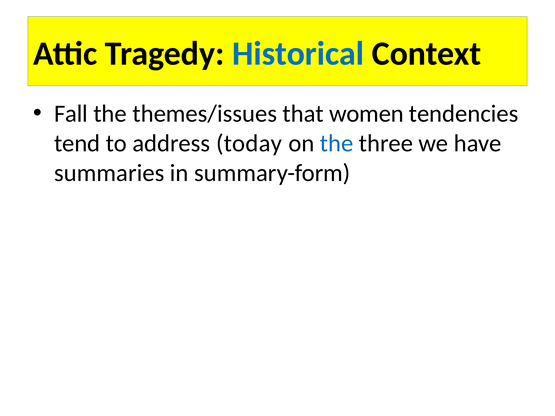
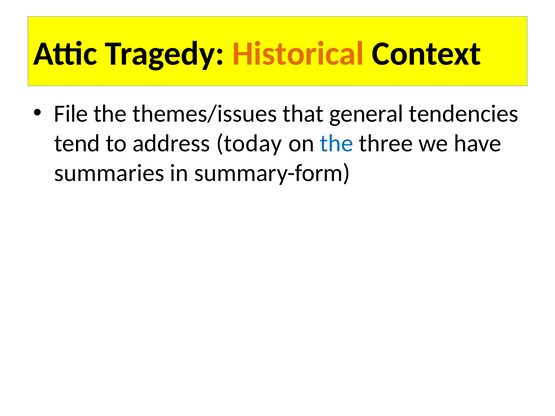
Historical colour: blue -> orange (298, 54)
Fall: Fall -> File (71, 114)
women: women -> general (366, 114)
